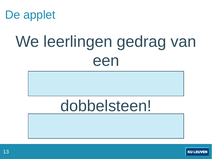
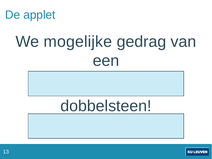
leerlingen: leerlingen -> mogelijke (78, 42)
